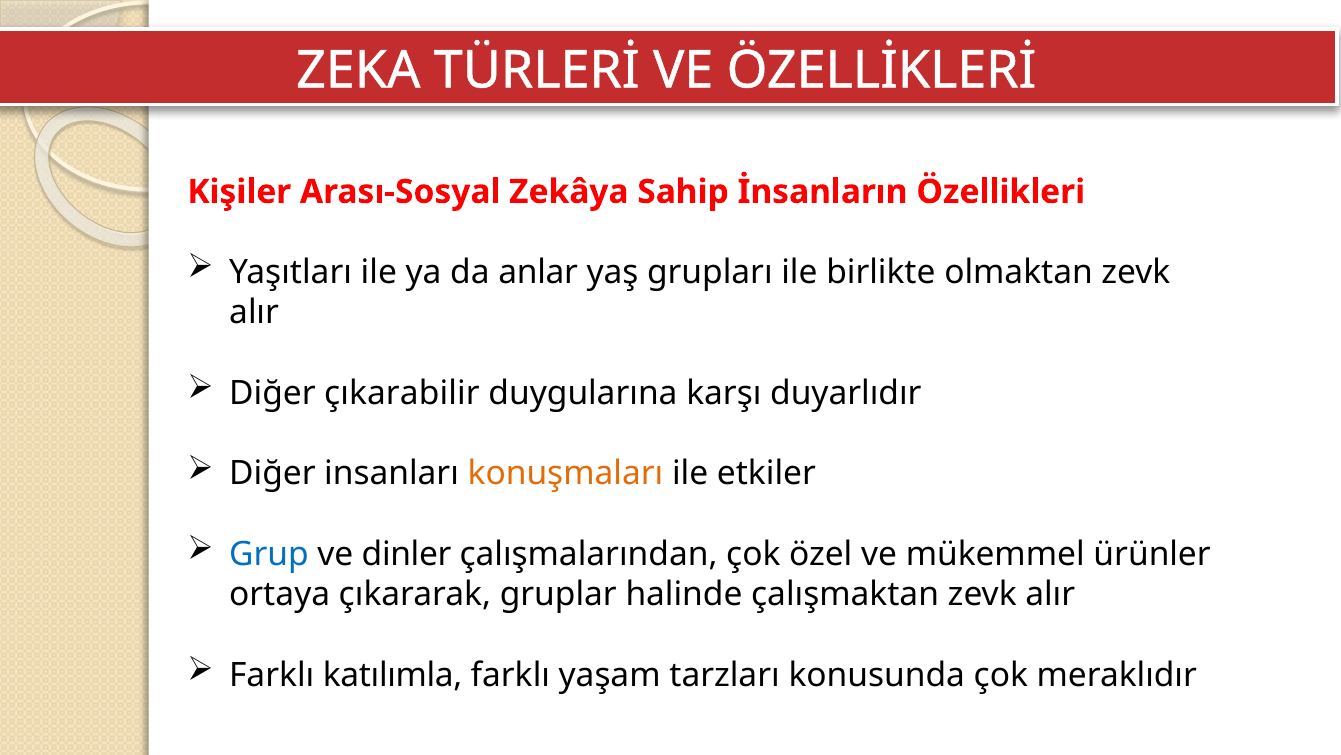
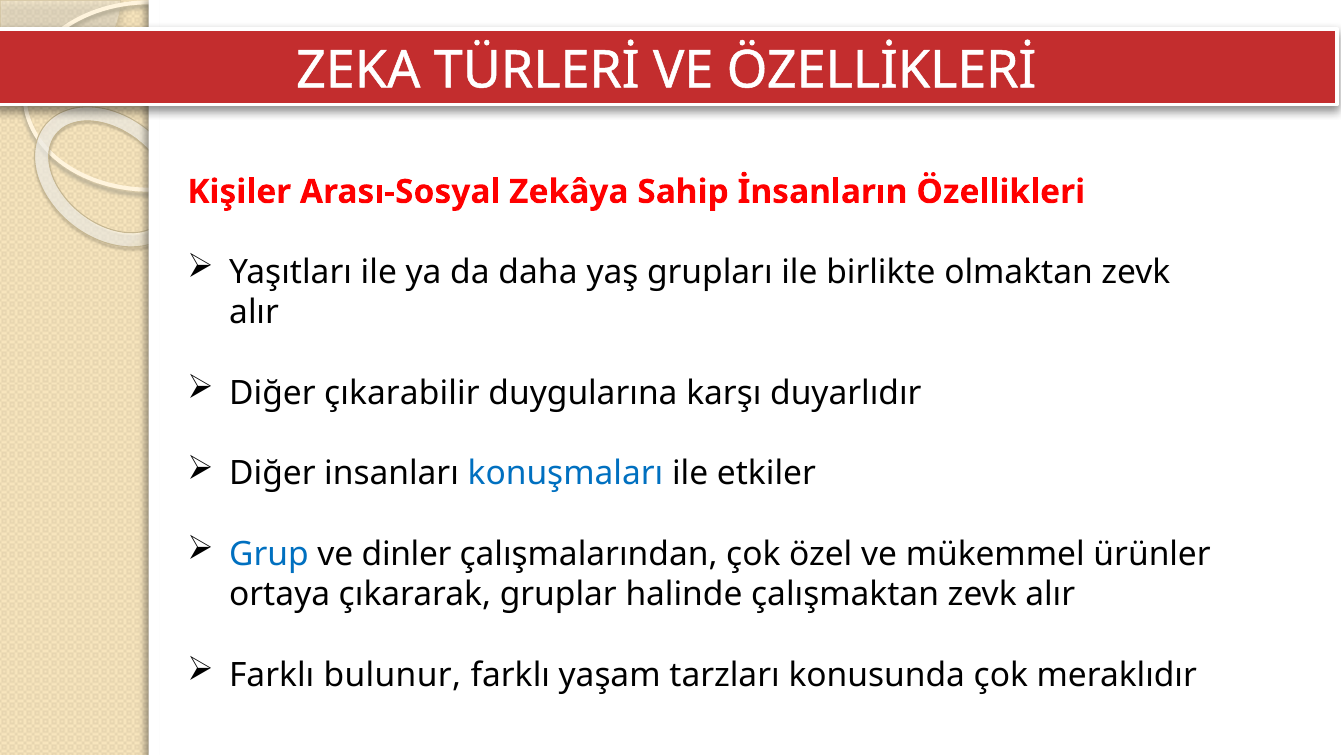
anlar: anlar -> daha (538, 272)
konuşmaları colour: orange -> blue (566, 473)
katılımla: katılımla -> bulunur (392, 674)
